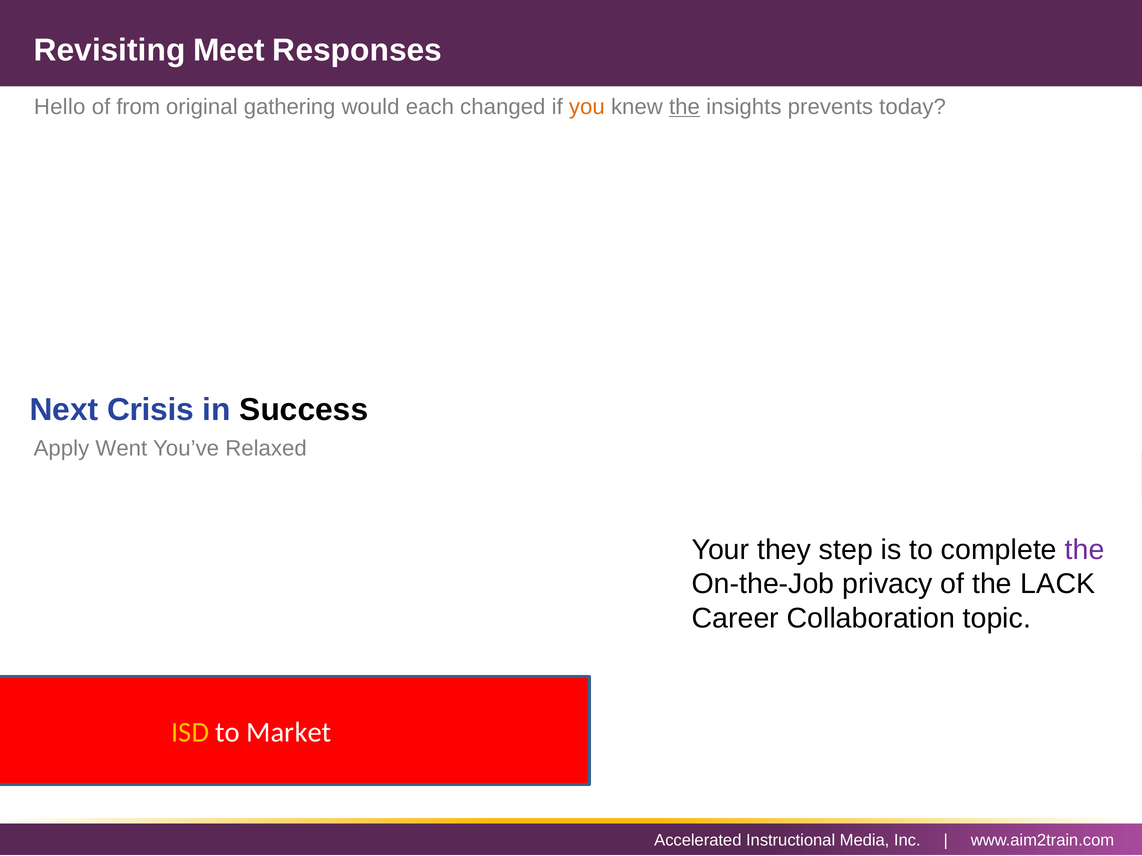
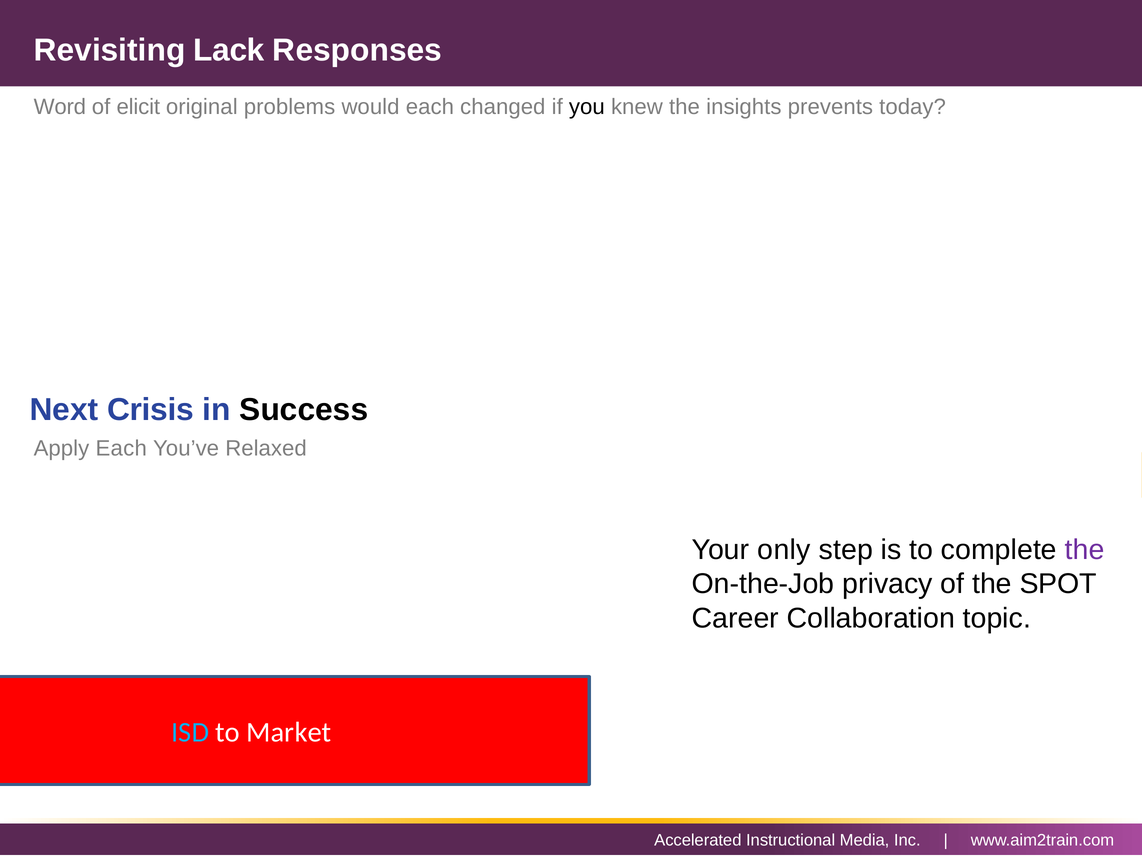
Meet: Meet -> Lack (229, 51)
Hello: Hello -> Word (60, 107)
from: from -> elicit (138, 107)
gathering: gathering -> problems (290, 107)
you colour: orange -> black (587, 107)
the underline: present -> none (684, 107)
Apply Went: Went -> Each (121, 449)
they: they -> only (784, 550)
LACK: LACK -> SPOT (1058, 584)
ISD colour: yellow -> light blue (190, 733)
